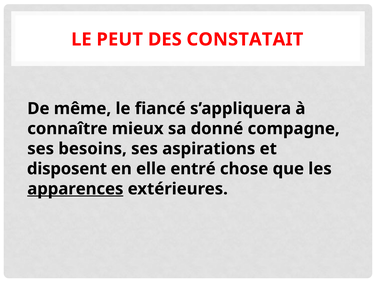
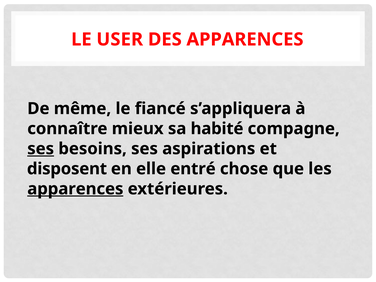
PEUT: PEUT -> USER (120, 39)
DES CONSTATAIT: CONSTATAIT -> APPARENCES (245, 39)
donné: donné -> habité (217, 129)
ses underline: none -> present (41, 149)
